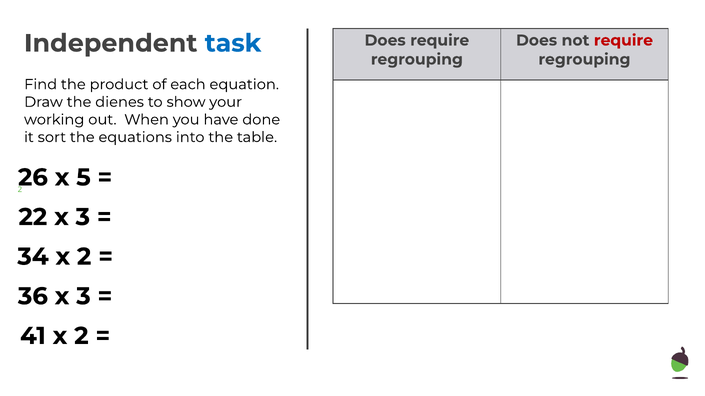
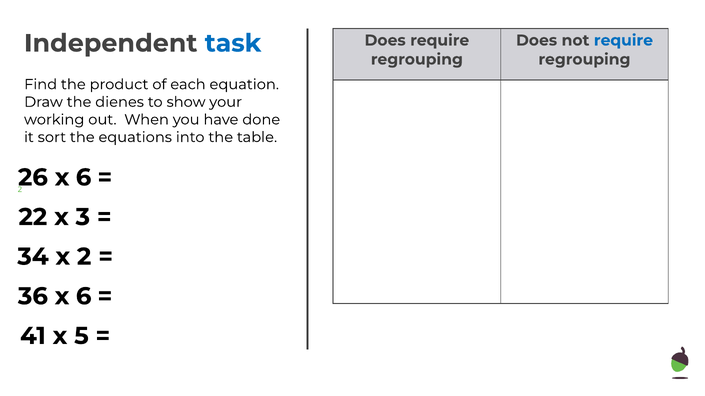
require colour: red -> blue (623, 40)
5: 5 -> 6 (84, 178)
36 x 3: 3 -> 6 (84, 297)
41 x 2: 2 -> 5 (81, 336)
